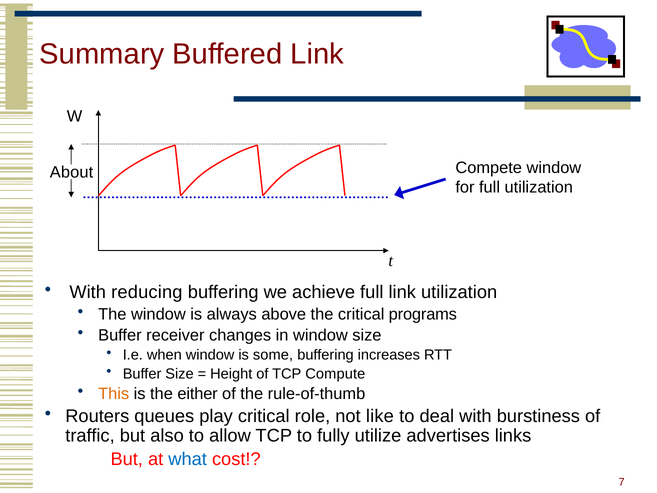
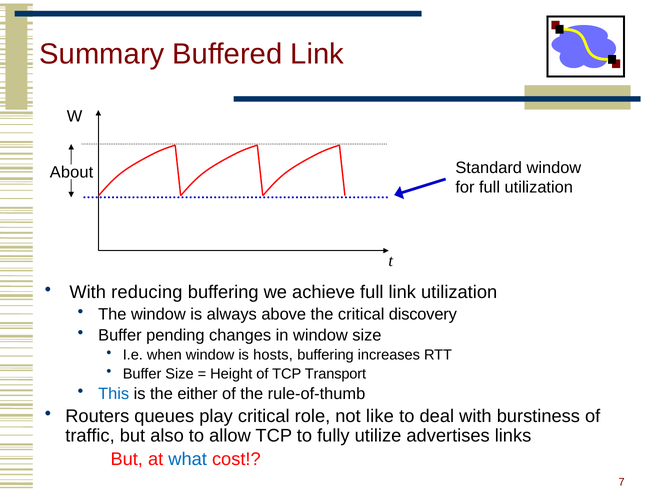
Compete: Compete -> Standard (489, 168)
programs: programs -> discovery (423, 314)
receiver: receiver -> pending (175, 335)
some: some -> hosts (273, 355)
Compute: Compute -> Transport (335, 374)
This colour: orange -> blue (114, 394)
